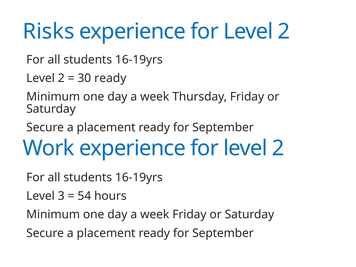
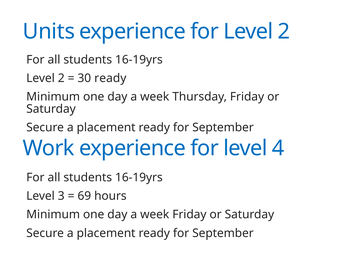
Risks: Risks -> Units (49, 31)
2: 2 -> 4 (278, 148)
54: 54 -> 69 (84, 196)
